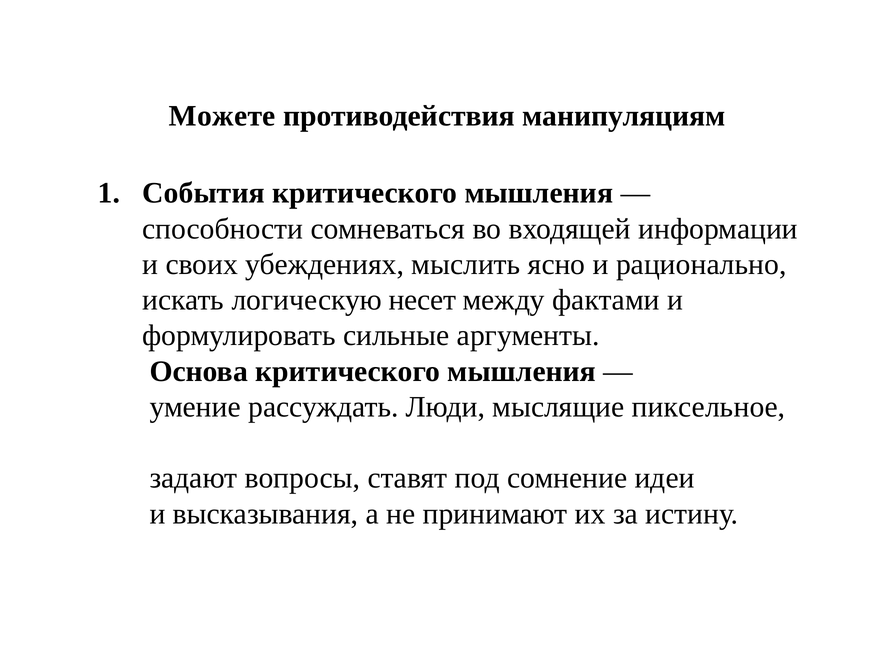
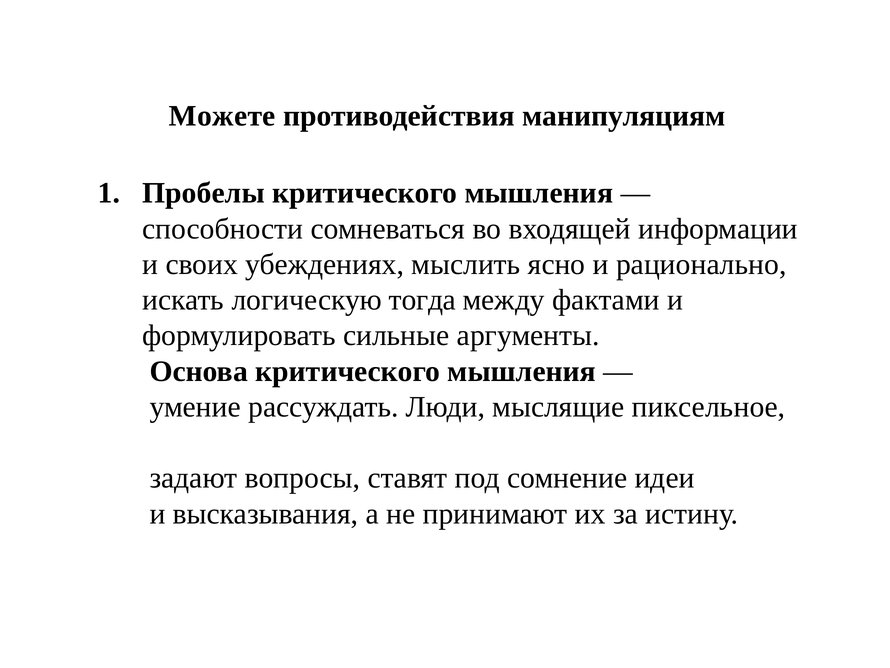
События: События -> Пробелы (204, 193)
несет: несет -> тогда (422, 300)
